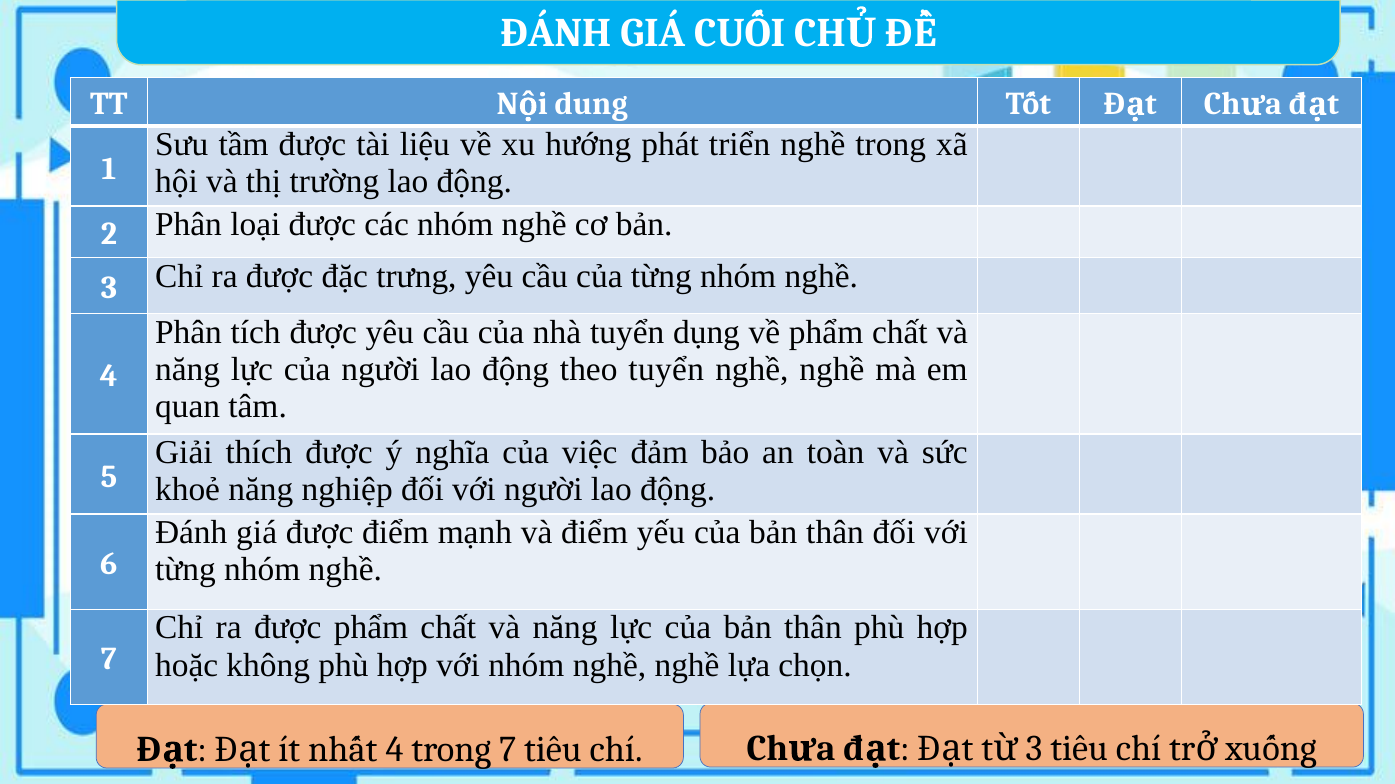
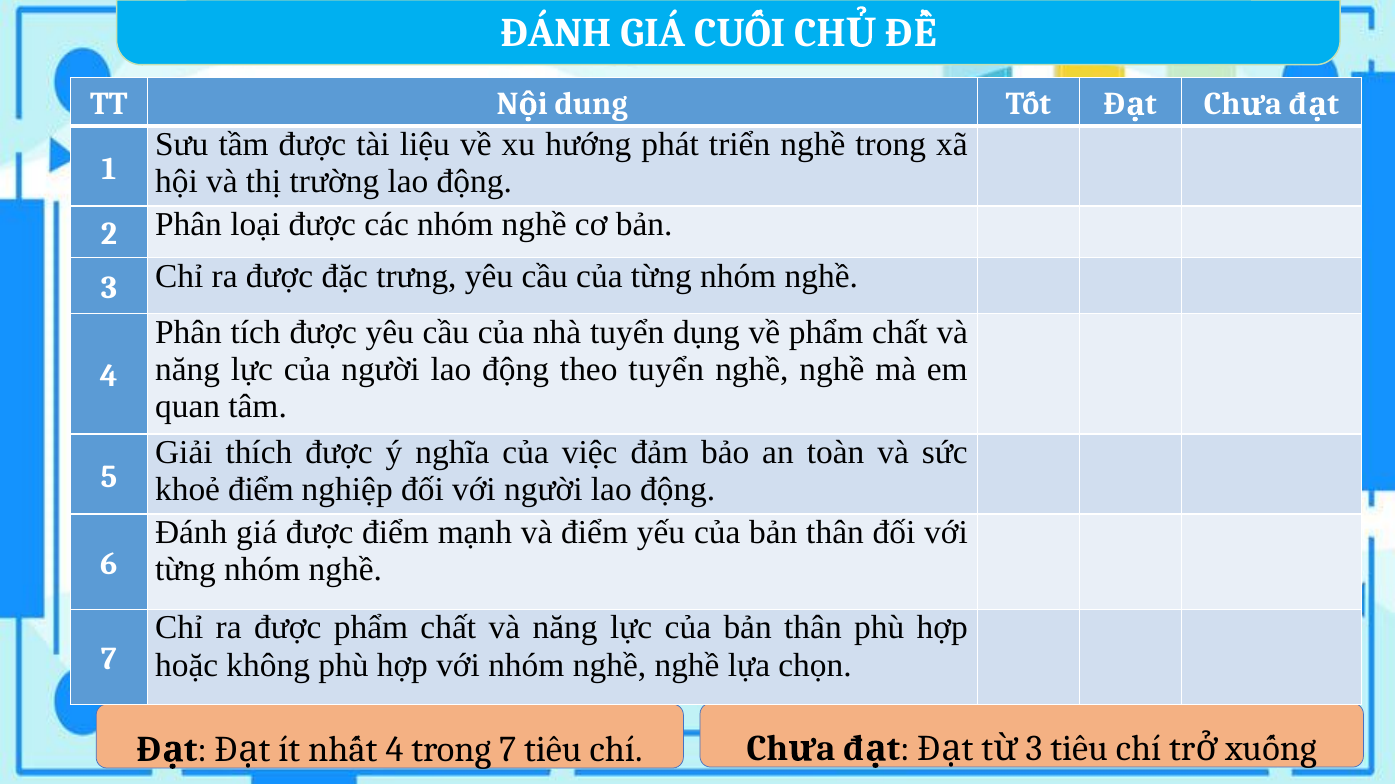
khoẻ năng: năng -> điểm (261, 490)
